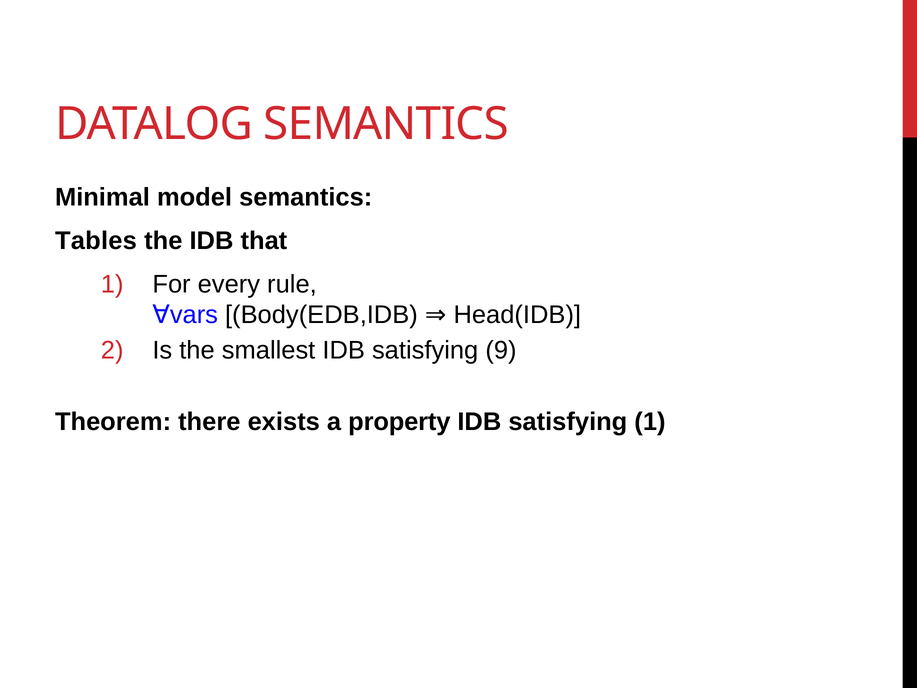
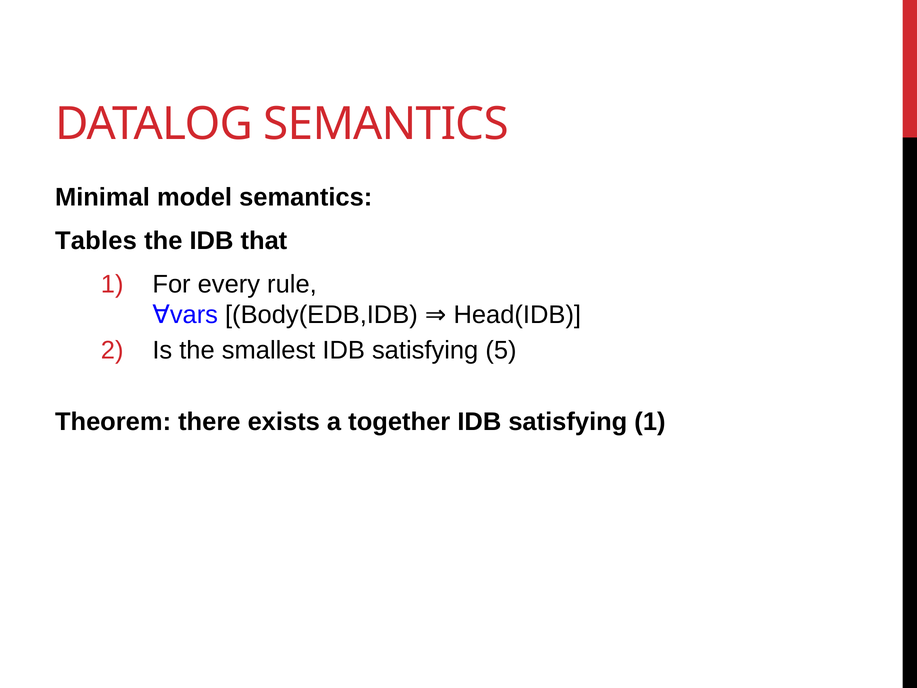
9: 9 -> 5 (501, 350)
property: property -> together (399, 422)
